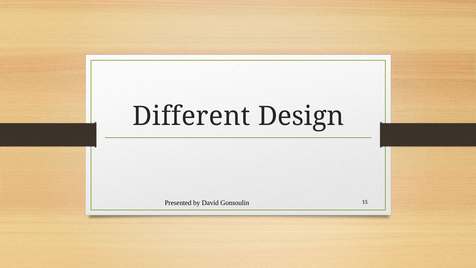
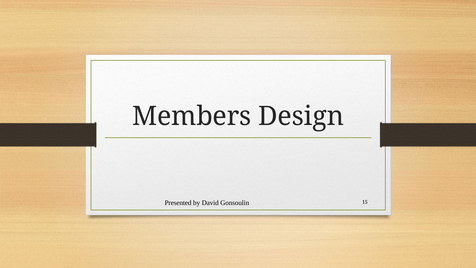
Different: Different -> Members (192, 116)
